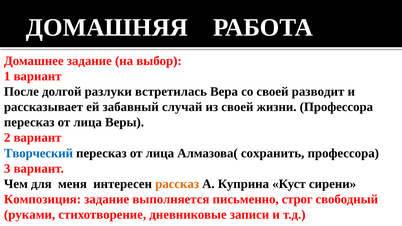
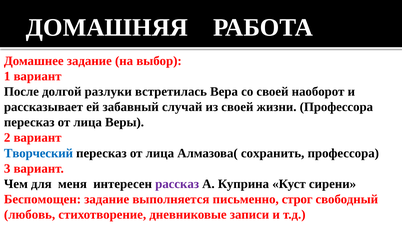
разводит: разводит -> наоборот (318, 92)
рассказ colour: orange -> purple (177, 184)
Композиция: Композиция -> Беспомощен (42, 199)
руками: руками -> любовь (30, 215)
